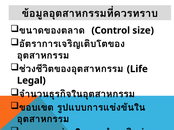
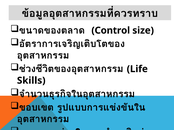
Legal: Legal -> Skills (31, 81)
